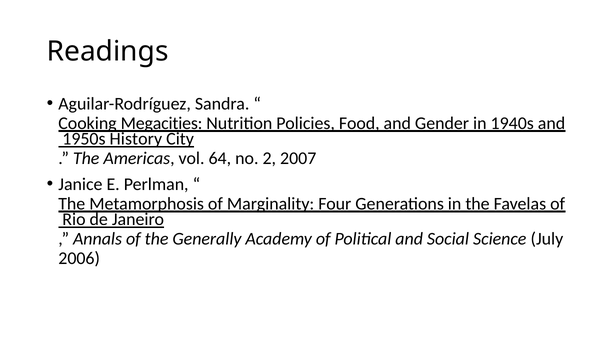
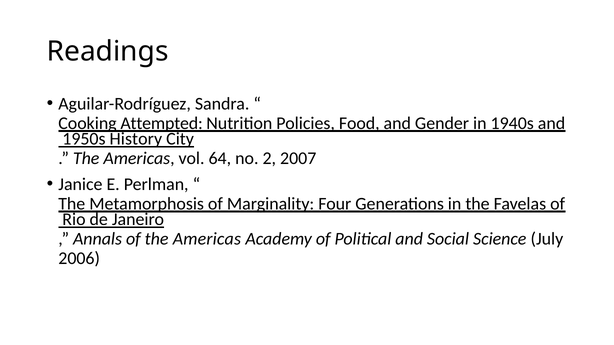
Megacities: Megacities -> Attempted (162, 123)
of the Generally: Generally -> Americas (207, 239)
